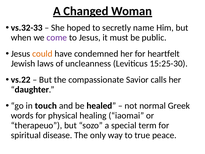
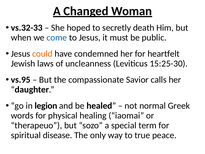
name: name -> death (144, 28)
come colour: purple -> blue (57, 38)
vs.22: vs.22 -> vs.95 (21, 80)
touch: touch -> legion (46, 106)
